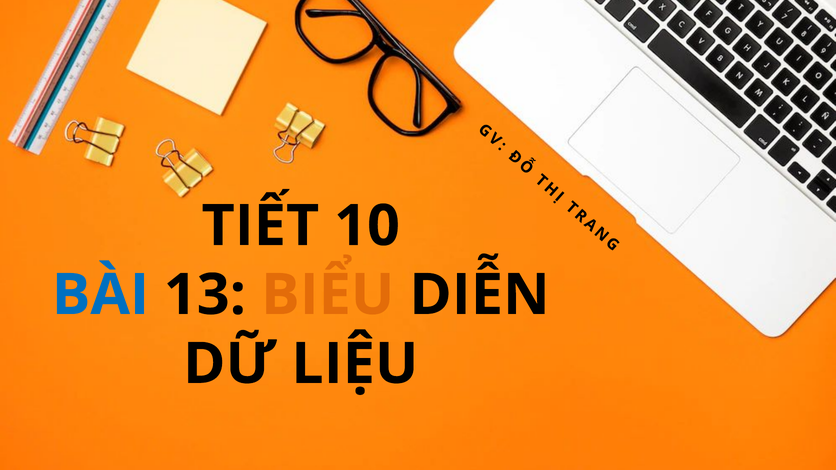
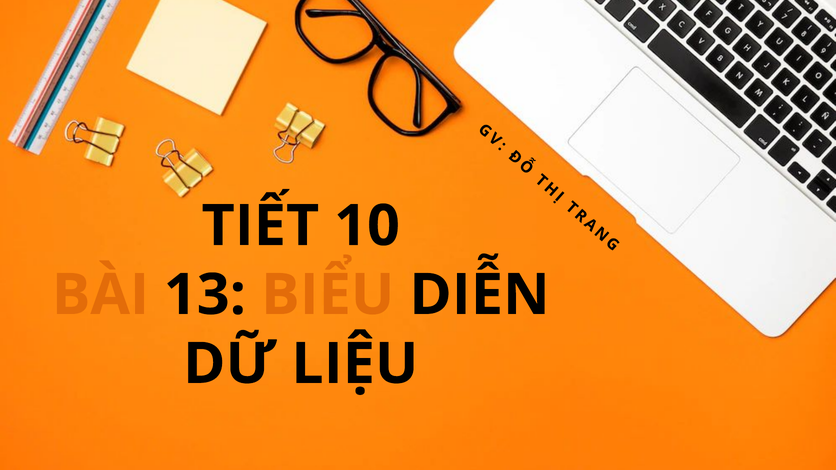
BÀI colour: blue -> orange (100, 295)
